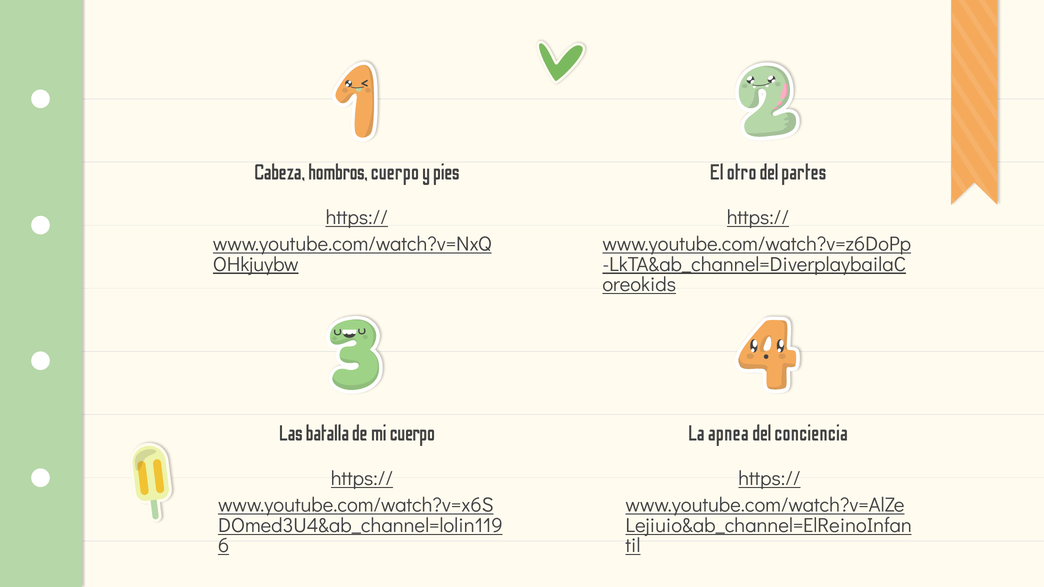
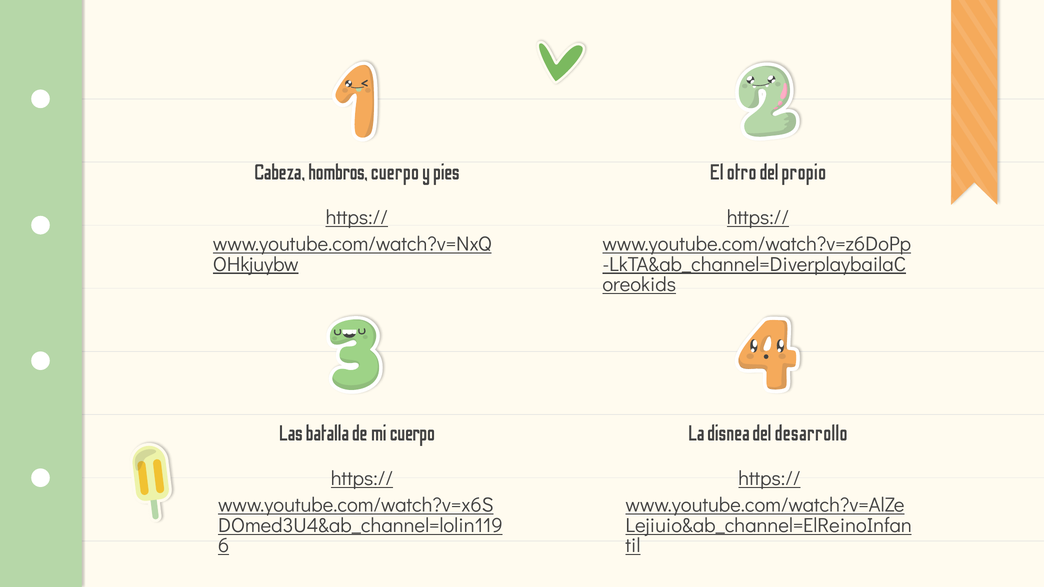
partes: partes -> propio (804, 173)
apnea: apnea -> disnea (729, 434)
conciencia: conciencia -> desarrollo (811, 434)
